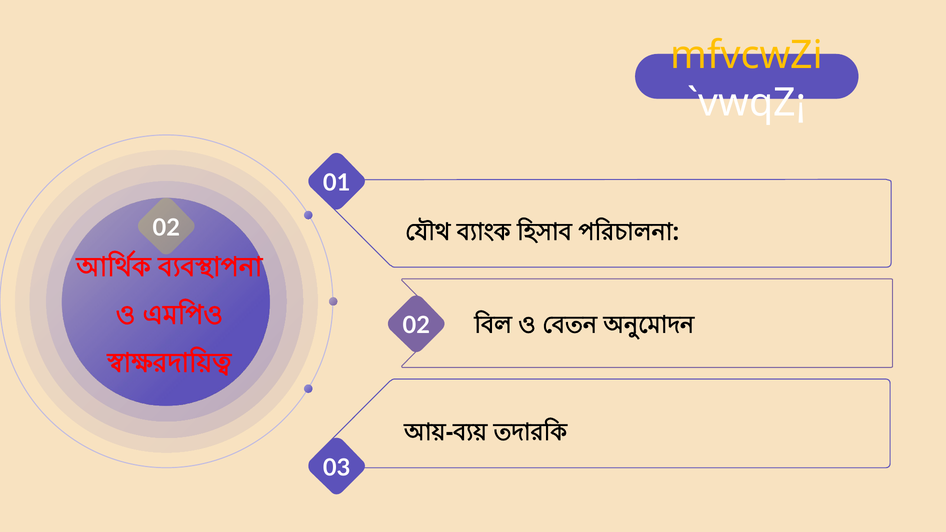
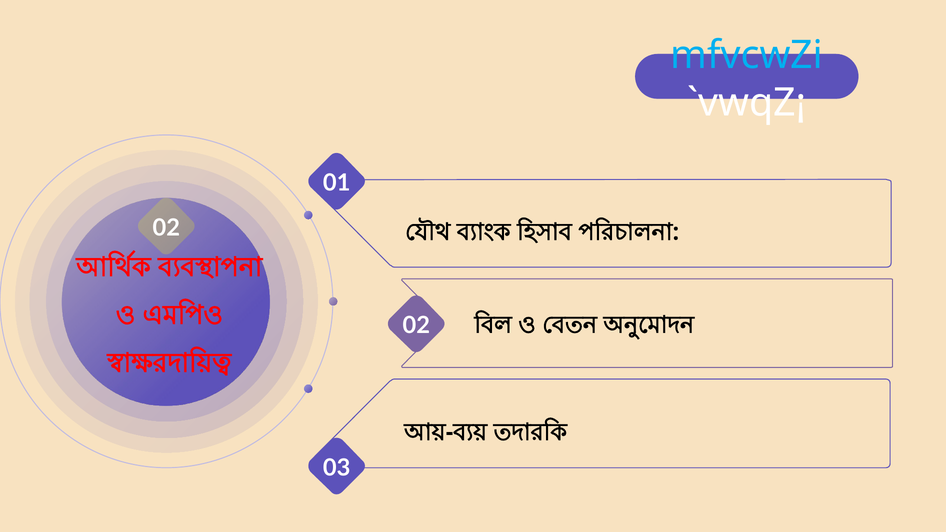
mfvcwZi colour: yellow -> light blue (747, 55)
